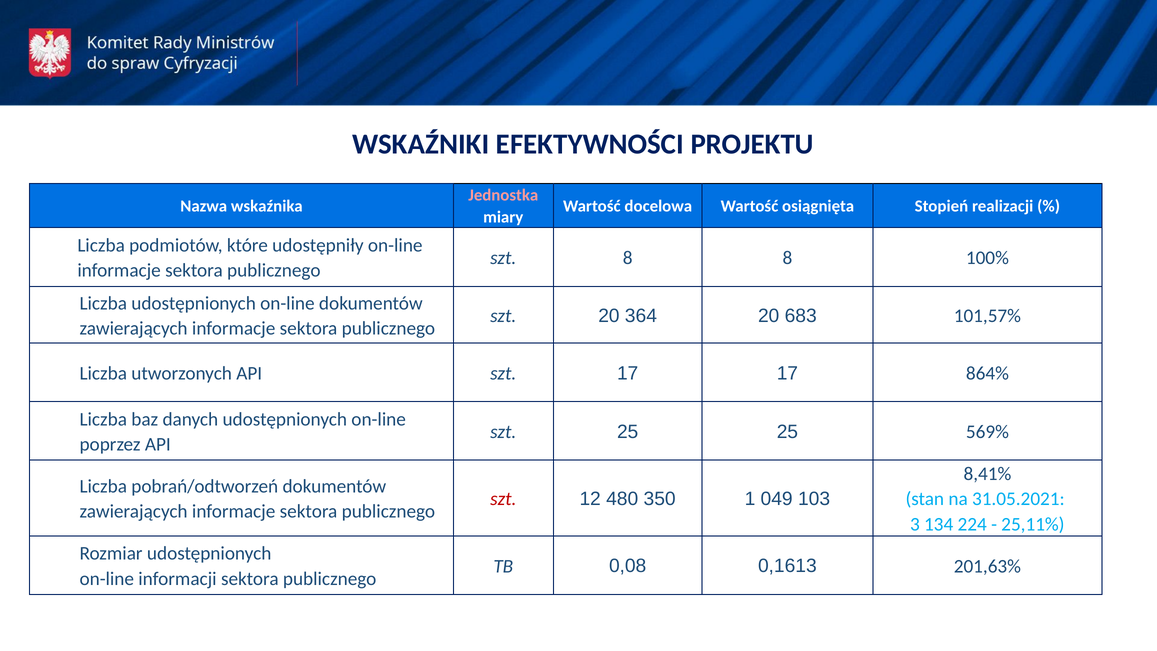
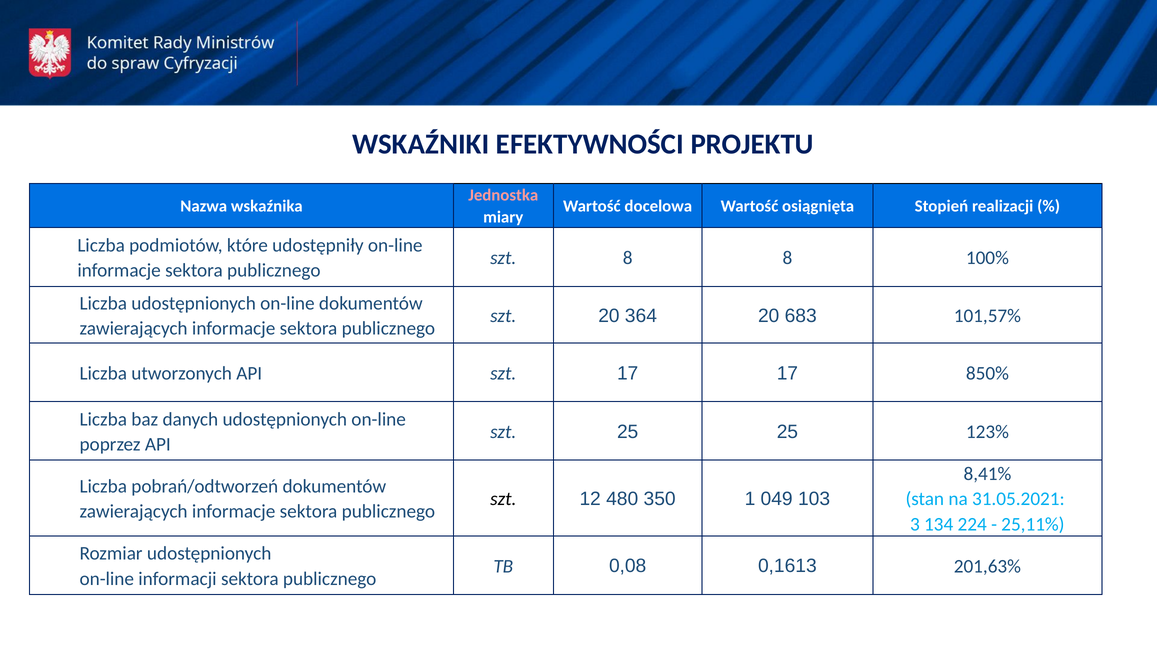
864%: 864% -> 850% (987, 373)
569%: 569% -> 123% (987, 432)
szt colour: red -> black (503, 499)
